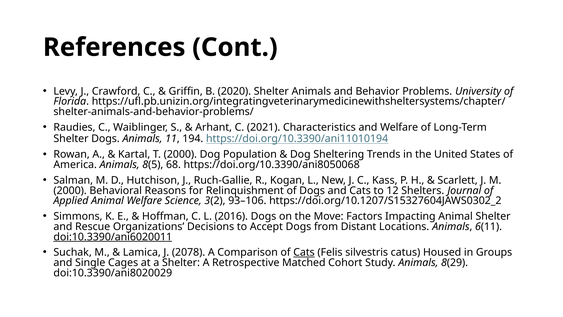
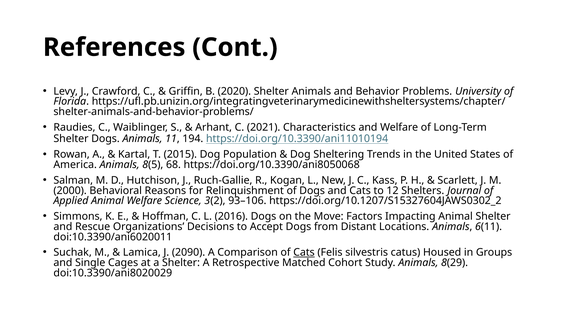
T 2000: 2000 -> 2015 (180, 154)
doi:10.3390/ani6020011 underline: present -> none (113, 237)
2078: 2078 -> 2090 (189, 252)
